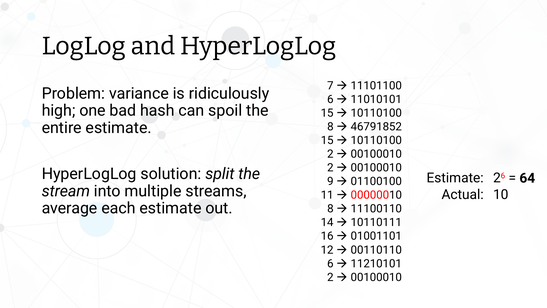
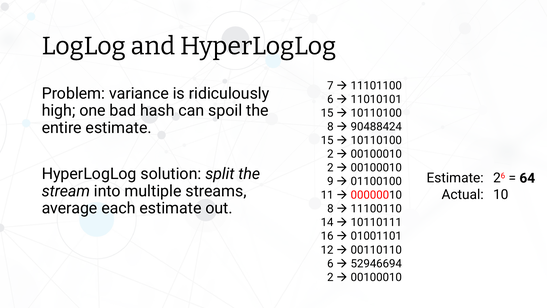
46791852: 46791852 -> 90488424 (376, 127)
11210101: 11210101 -> 52946694 (376, 263)
